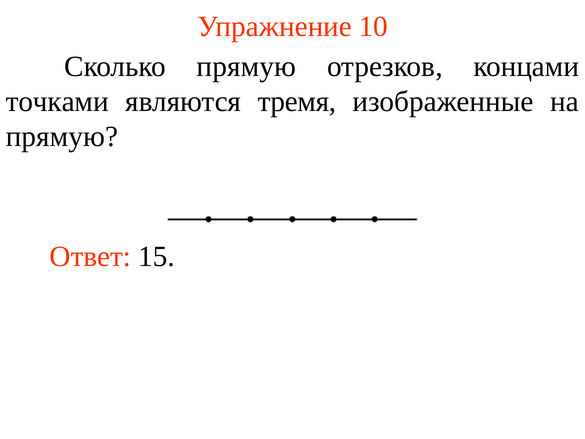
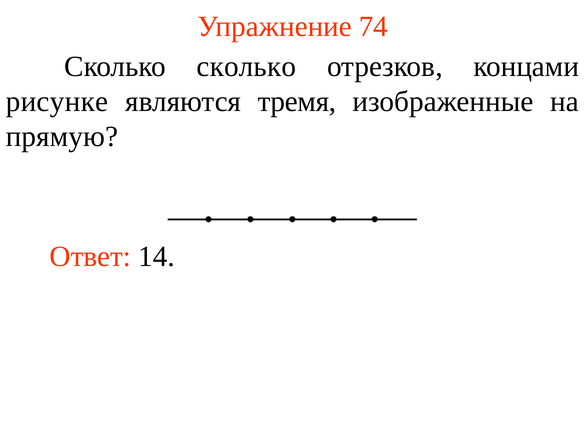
10: 10 -> 74 (373, 26)
Сколько прямую: прямую -> сколько (246, 66)
точками: точками -> рисунке (57, 101)
15: 15 -> 14 (157, 256)
